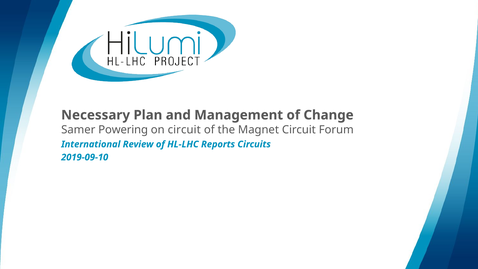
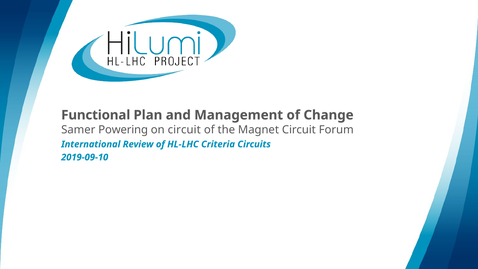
Necessary: Necessary -> Functional (96, 115)
Reports: Reports -> Criteria (218, 144)
